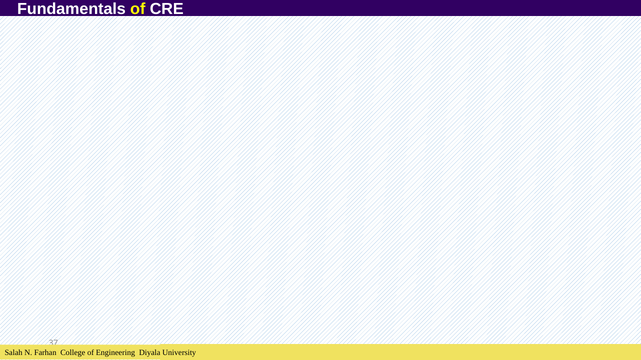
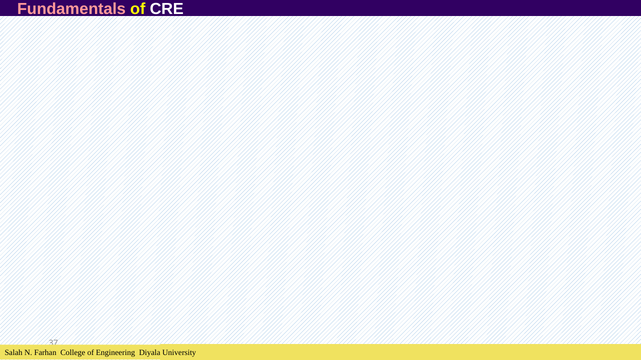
Fundamentals colour: white -> pink (71, 9)
